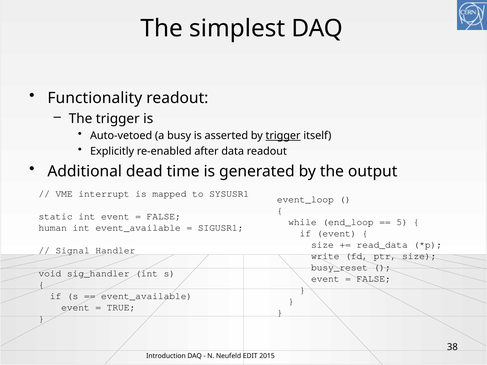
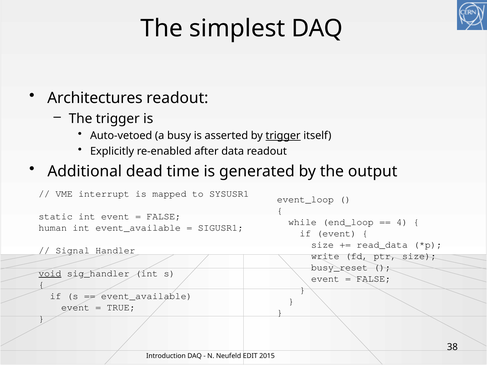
Functionality: Functionality -> Architectures (95, 98)
5: 5 -> 4 (402, 222)
void underline: none -> present (50, 273)
